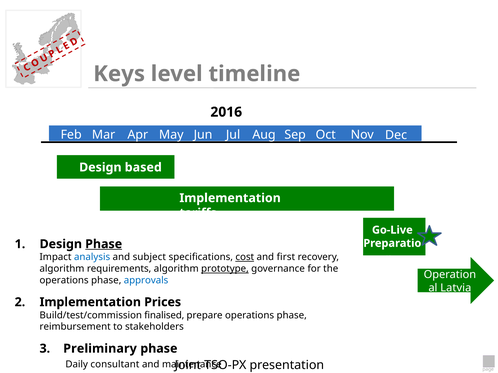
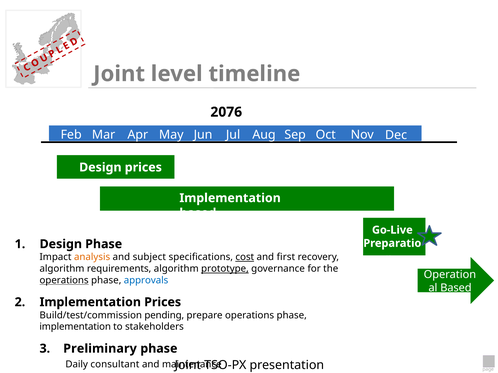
Keys: Keys -> Joint (119, 74)
2016: 2016 -> 2076 (226, 112)
Design based: based -> prices (143, 168)
tariffs: tariffs -> based (198, 213)
Phase underline: present -> none (104, 244)
analysis colour: blue -> orange (92, 257)
operations underline: none -> present (64, 281)
Latvia: Latvia -> Based (456, 288)
finalised: finalised -> pending (164, 316)
reimbursement: reimbursement -> implementation (75, 327)
